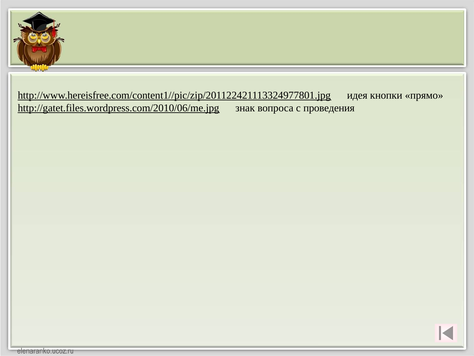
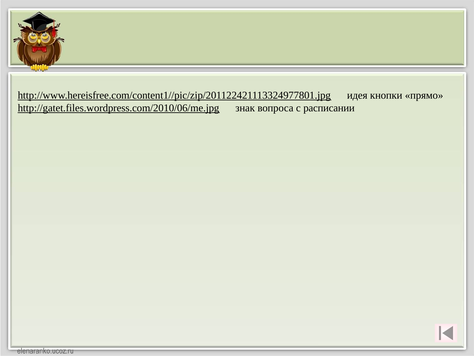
проведения: проведения -> расписании (329, 108)
